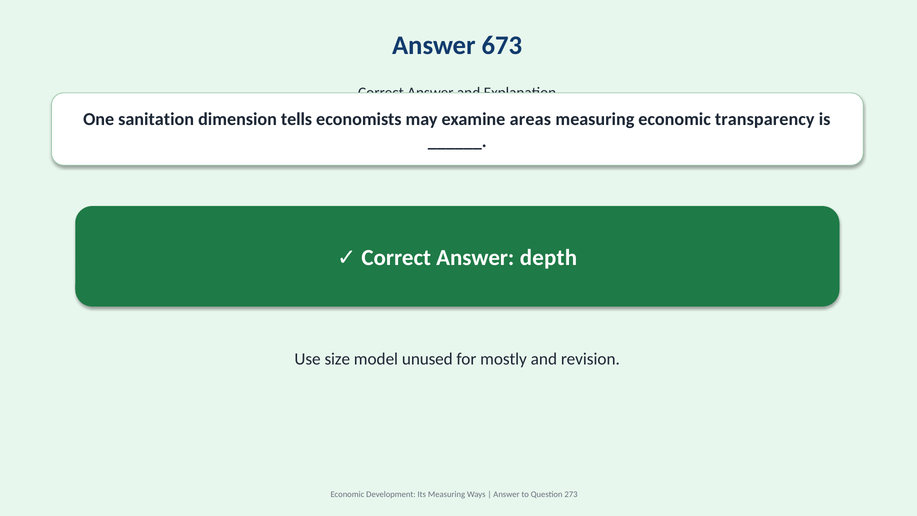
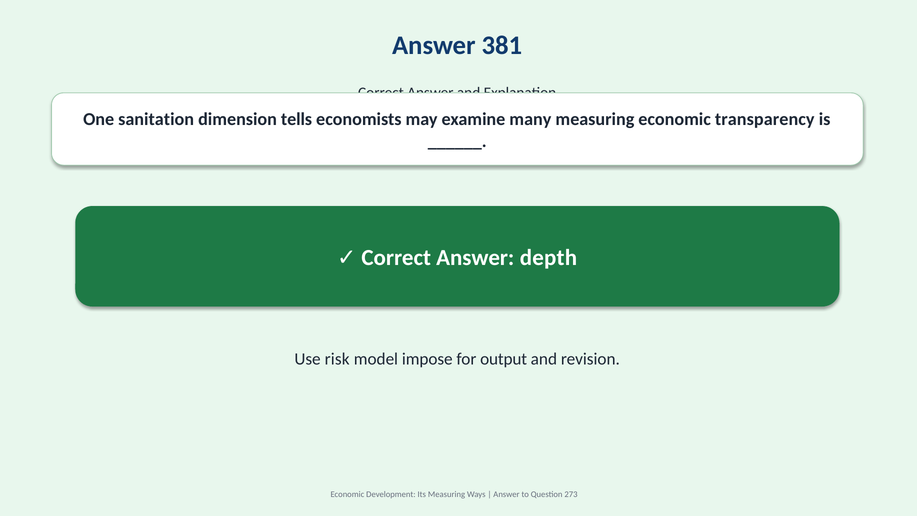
673: 673 -> 381 (502, 45)
areas: areas -> many (530, 119)
size: size -> risk (337, 359)
unused: unused -> impose (427, 359)
mostly: mostly -> output (504, 359)
